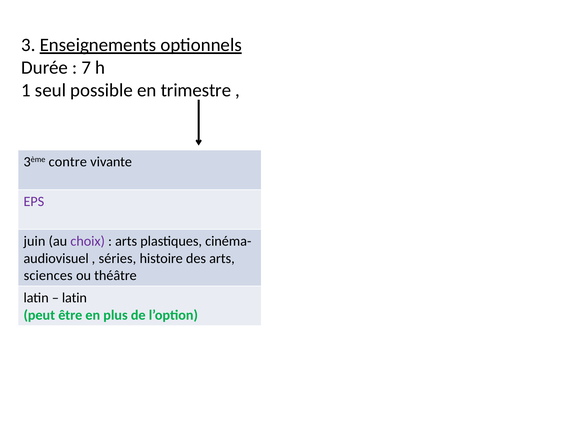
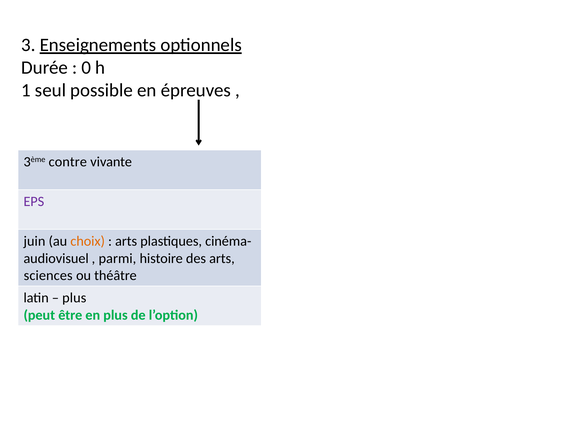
7: 7 -> 0 (86, 68)
trimestre: trimestre -> épreuves (196, 90)
choix colour: purple -> orange (88, 241)
séries: séries -> parmi (117, 259)
latin: latin -> plus (74, 298)
